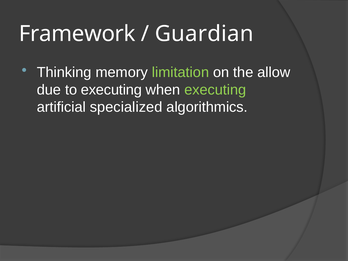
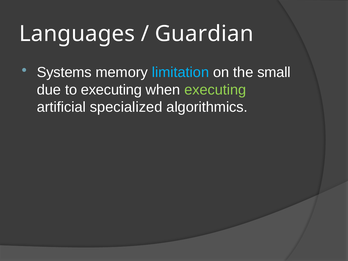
Framework: Framework -> Languages (77, 34)
Thinking: Thinking -> Systems (64, 72)
limitation colour: light green -> light blue (180, 72)
allow: allow -> small (274, 72)
